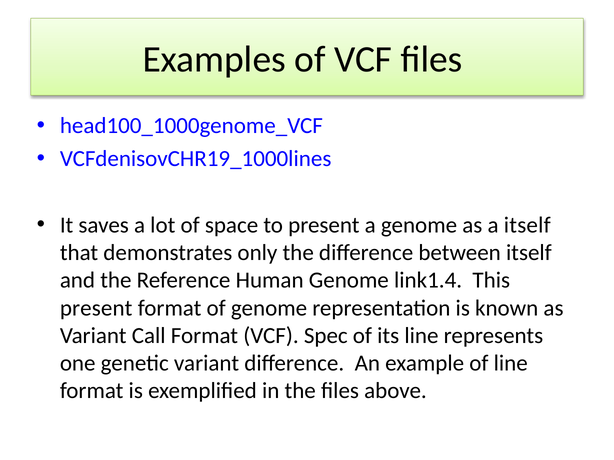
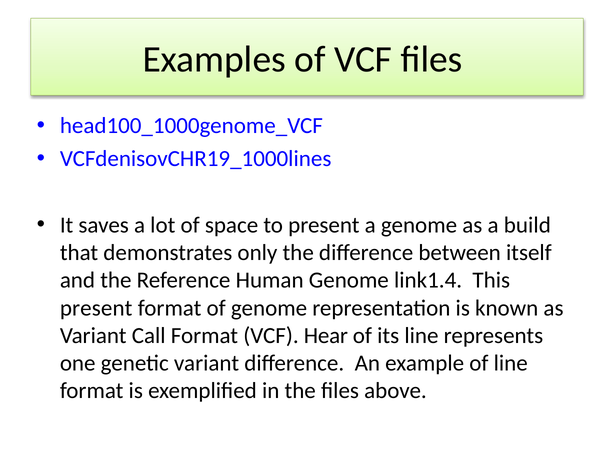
a itself: itself -> build (527, 225)
Spec: Spec -> Hear (326, 336)
